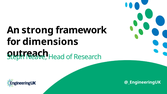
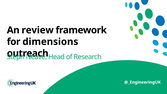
strong: strong -> review (38, 30)
